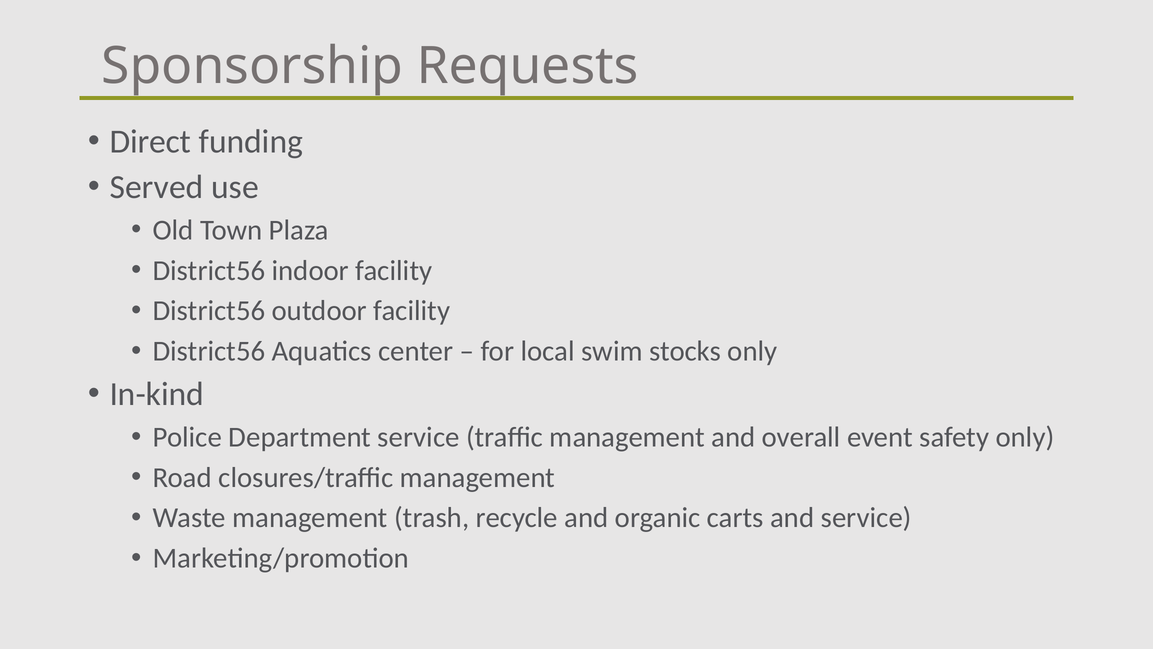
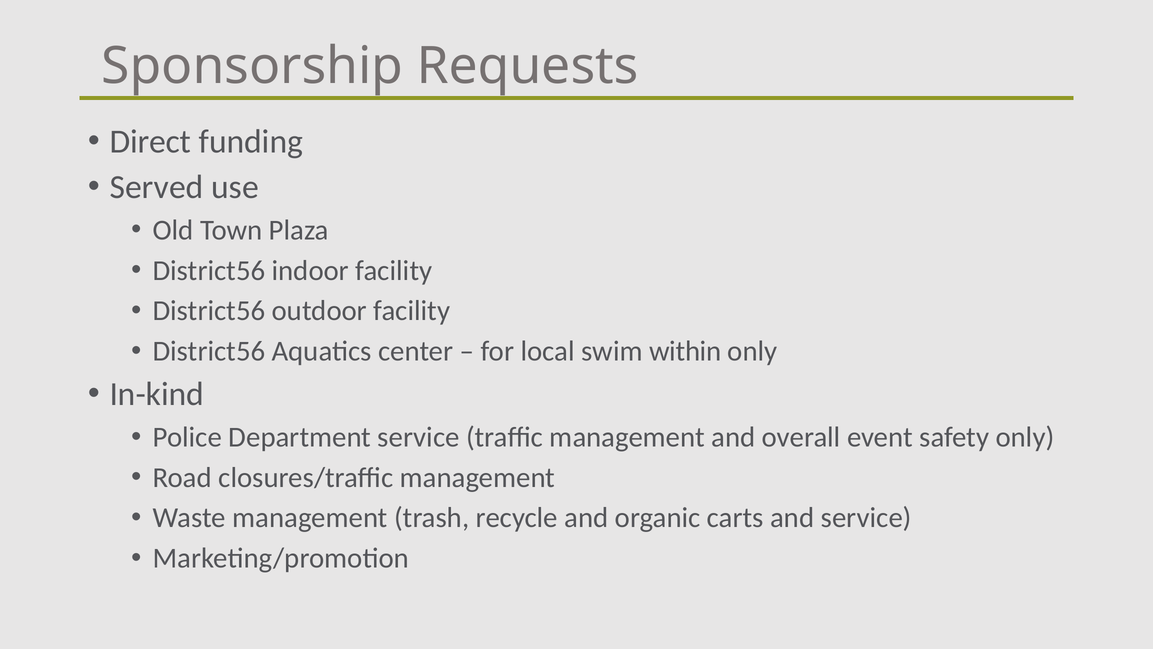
stocks: stocks -> within (685, 351)
